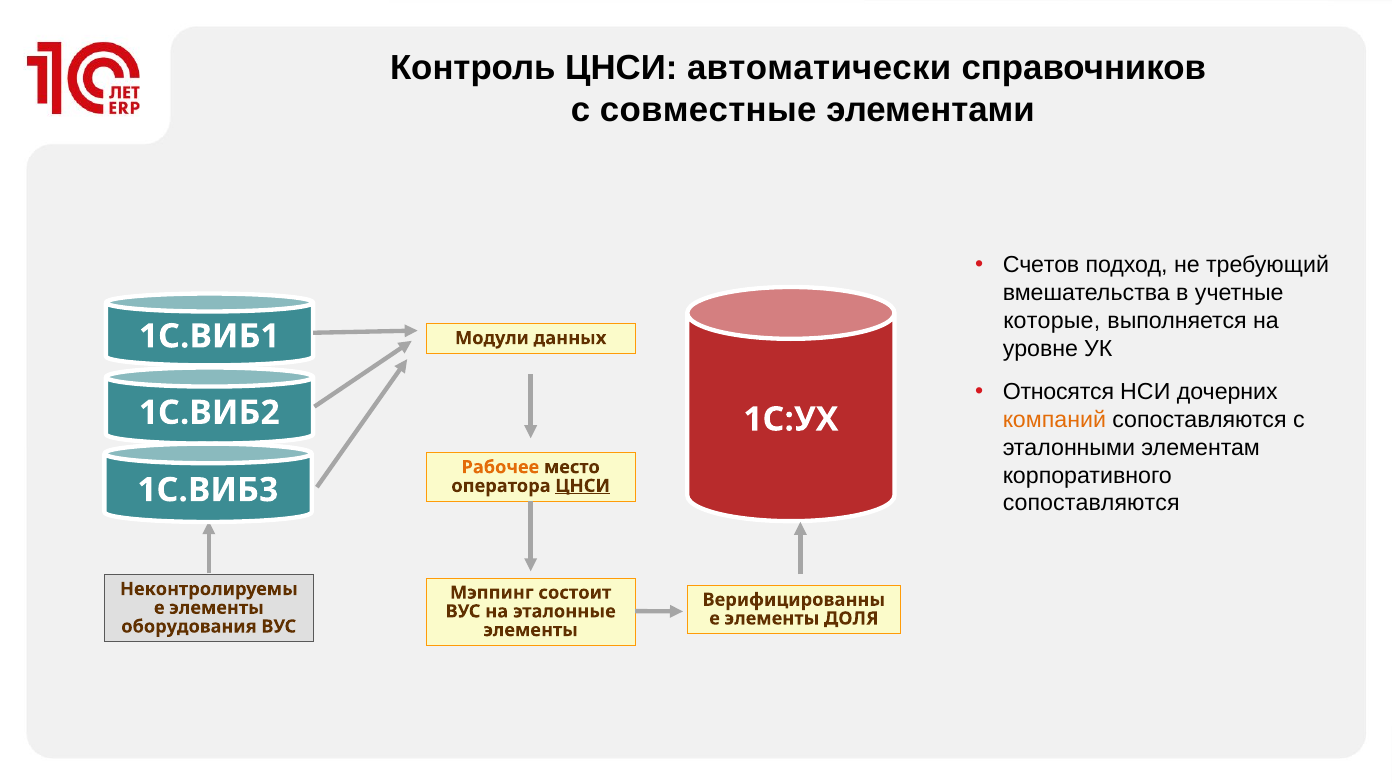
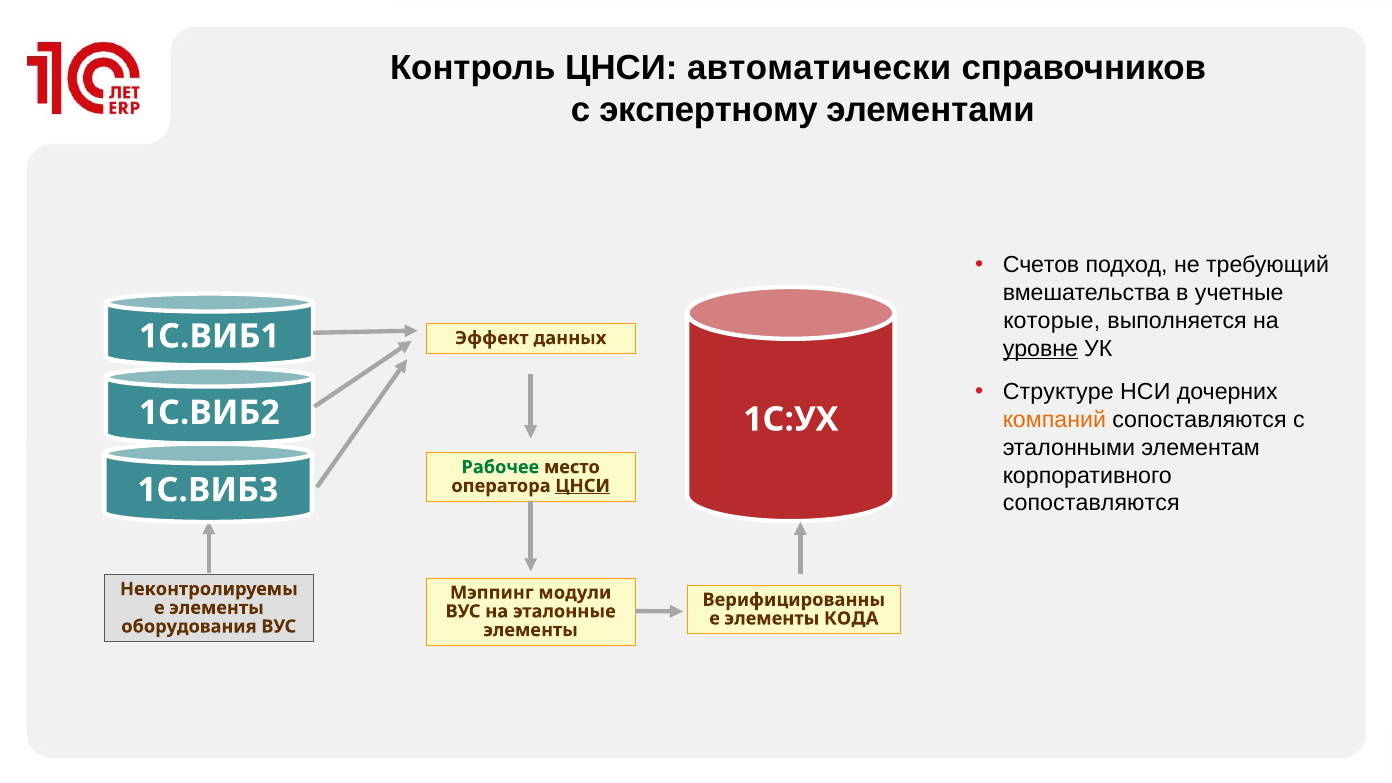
совместные: совместные -> экспертному (709, 110)
Модули: Модули -> Эффект (492, 338)
уровне underline: none -> present (1040, 349)
Относятся: Относятся -> Структуре (1058, 392)
Рабочее colour: orange -> green (500, 467)
состоит: состоит -> модули (575, 593)
ДОЛЯ: ДОЛЯ -> КОДА (851, 618)
